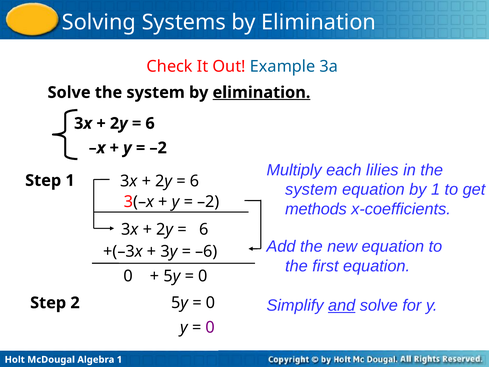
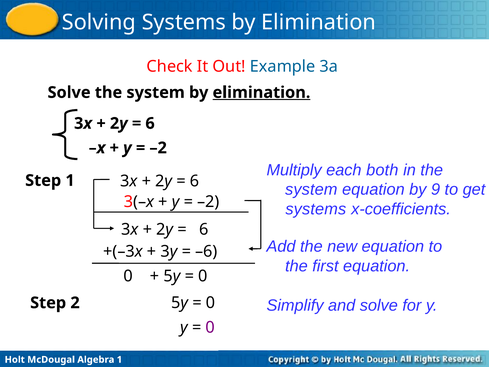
lilies: lilies -> both (382, 170)
by 1: 1 -> 9 (436, 189)
methods: methods -> systems (316, 209)
and underline: present -> none (342, 305)
